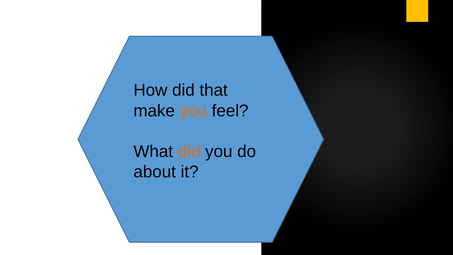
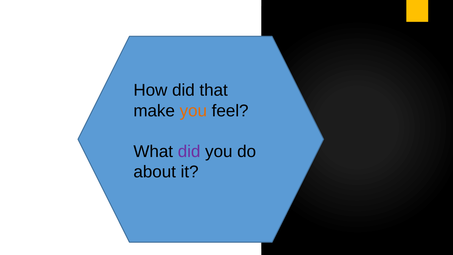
did colour: orange -> purple (189, 151)
